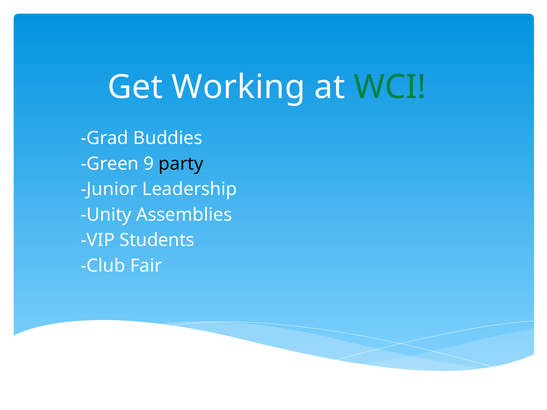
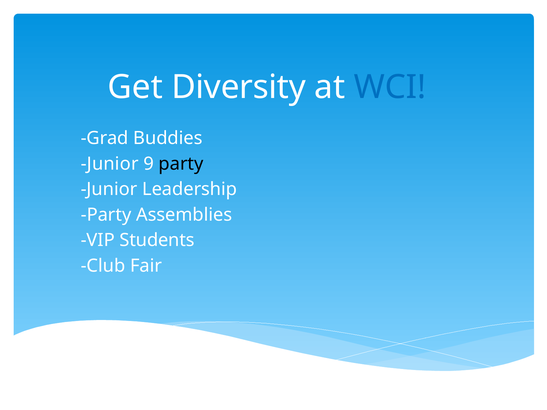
Working: Working -> Diversity (239, 87)
WCI colour: green -> blue (390, 87)
Green: Green -> Junior (110, 164)
Unity: Unity -> Party (106, 215)
